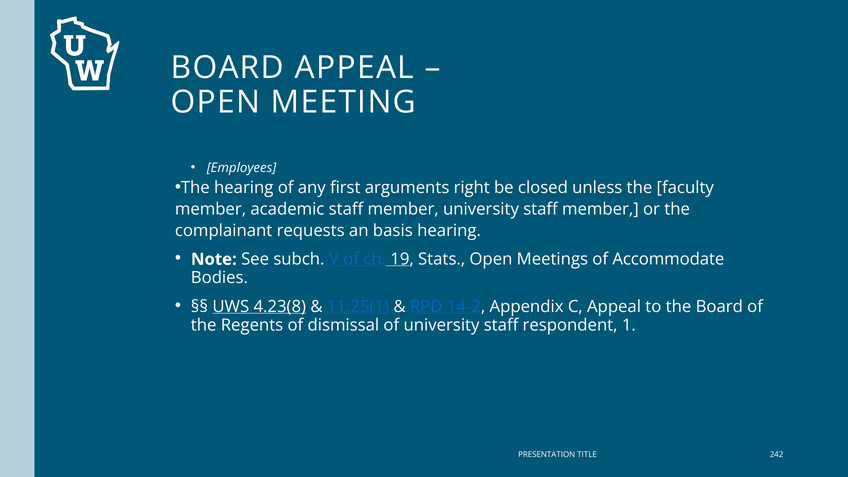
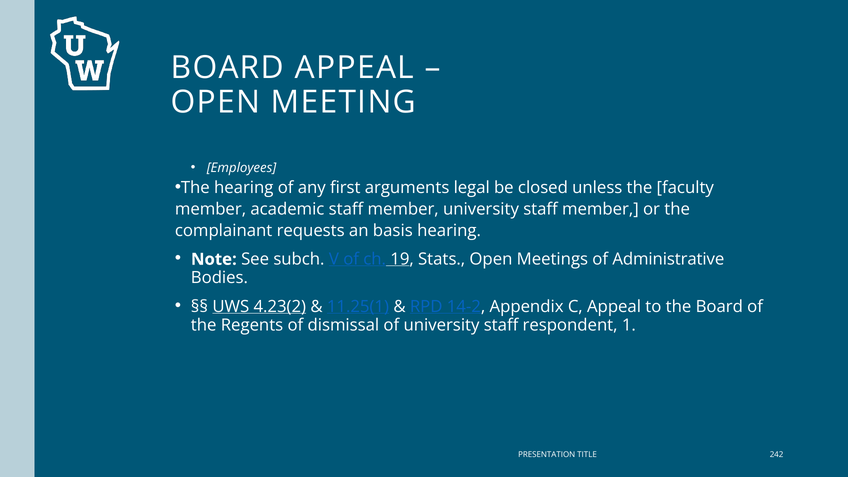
right: right -> legal (472, 188)
Accommodate: Accommodate -> Administrative (668, 259)
4.23(8: 4.23(8 -> 4.23(2 (280, 307)
